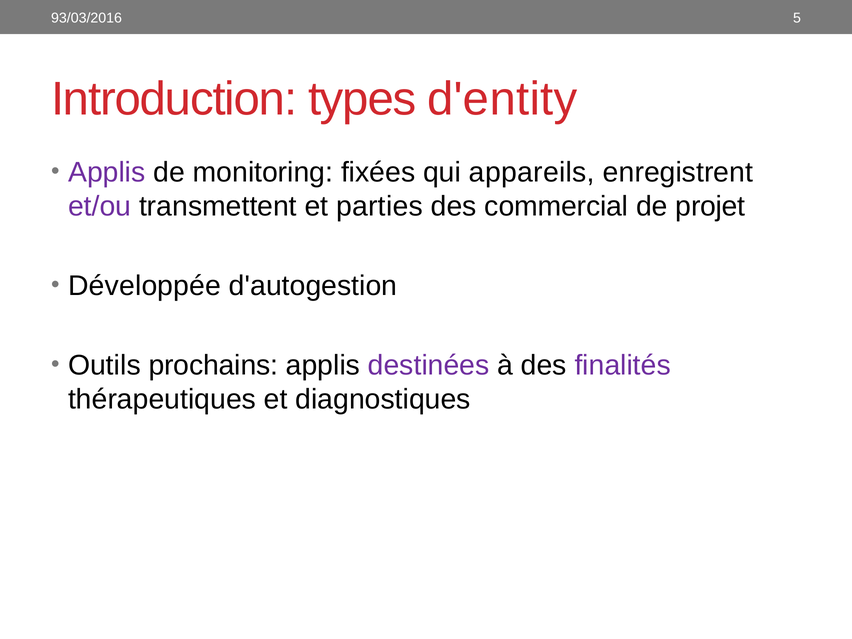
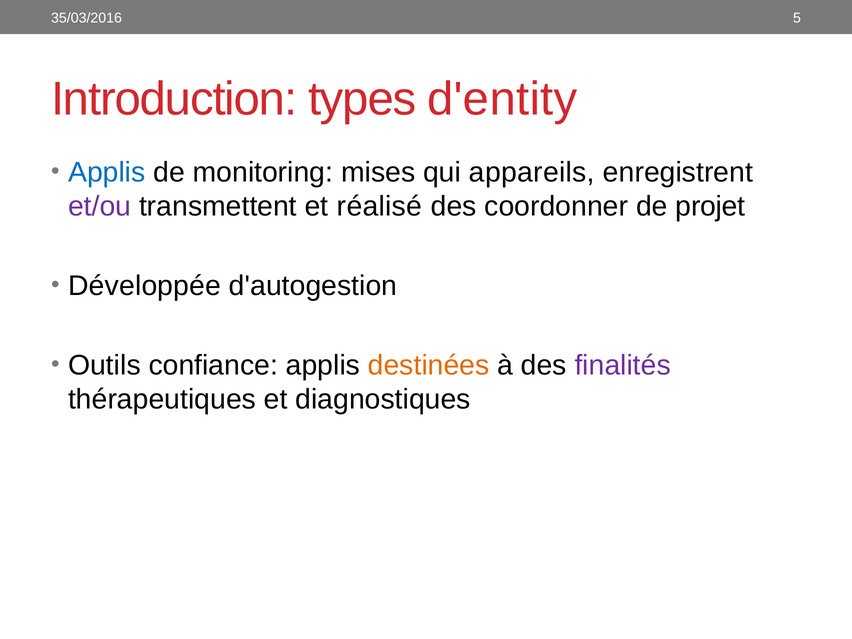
93/03/2016: 93/03/2016 -> 35/03/2016 (87, 18)
Applis colour: purple -> blue (107, 172)
fixées: fixées -> mises (378, 172)
parties: parties -> réalisé (379, 206)
commercial: commercial -> coordonner (556, 206)
prochains: prochains -> confiance (213, 365)
destinées colour: purple -> orange (429, 365)
